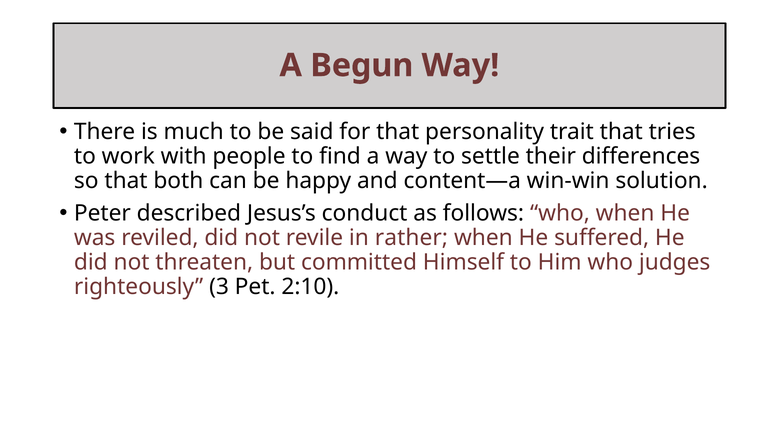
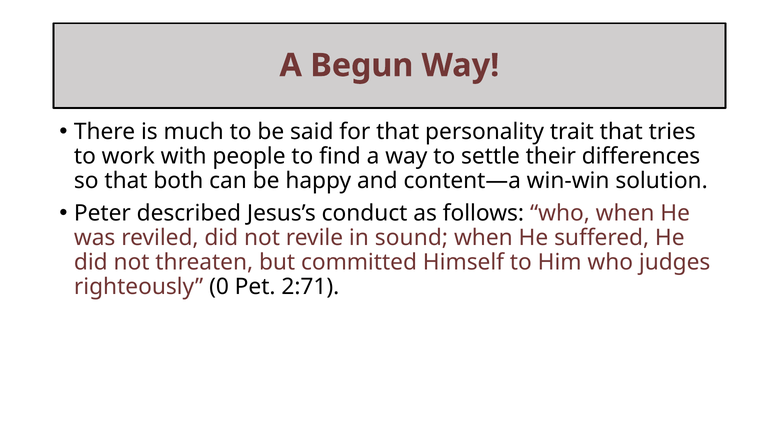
rather: rather -> sound (411, 238)
3: 3 -> 0 (219, 287)
2:10: 2:10 -> 2:71 (310, 287)
